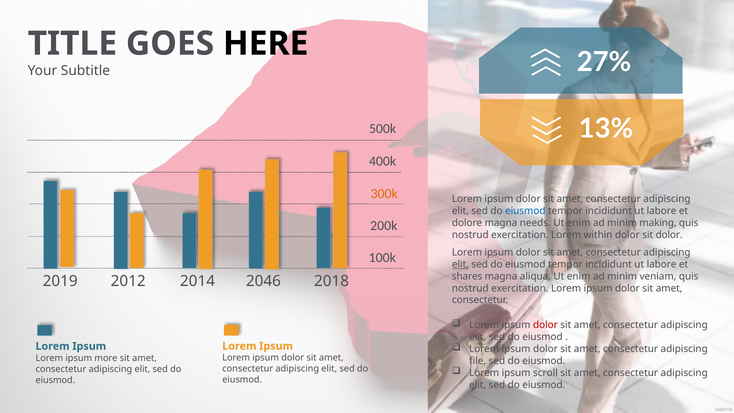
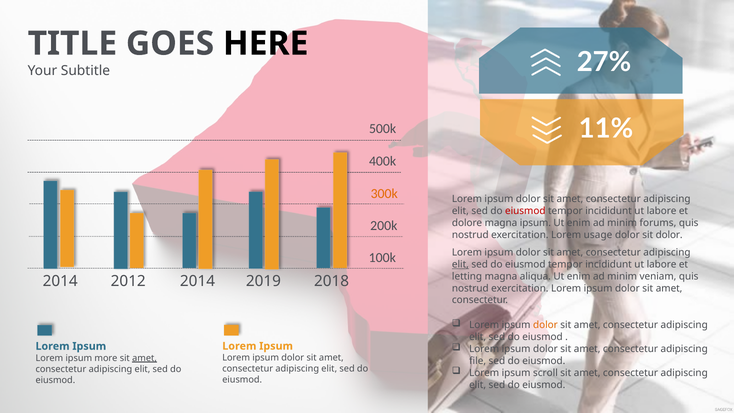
13%: 13% -> 11% (606, 129)
eiusmod colour: blue -> red (525, 211)
magna needs: needs -> ipsum (535, 223)
making: making -> forums (658, 223)
within: within -> usage (598, 235)
shares: shares -> letting (467, 276)
2019: 2019 -> 2014 (60, 281)
2046: 2046 -> 2019 (263, 281)
dolor colour: red -> orange (545, 325)
amet underline: none -> present (144, 358)
